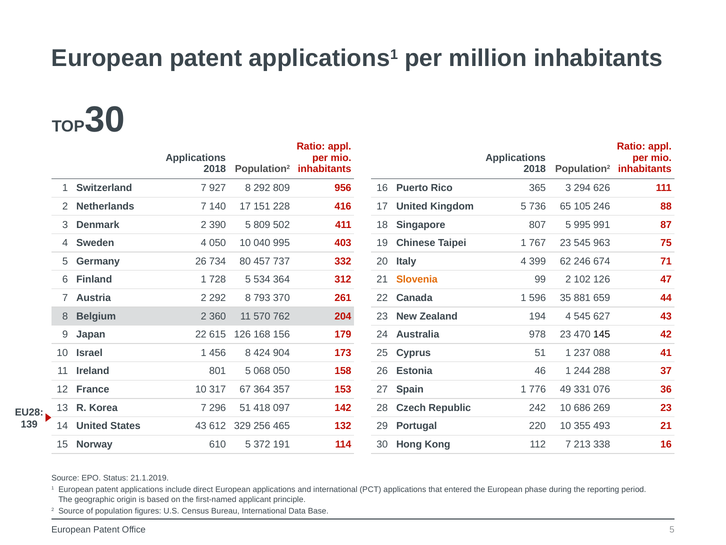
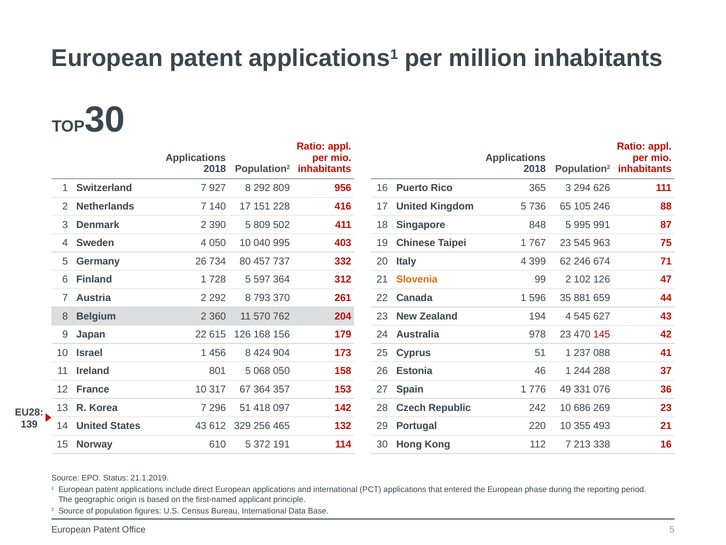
807: 807 -> 848 (537, 224)
534: 534 -> 597 (262, 279)
145 colour: black -> red (602, 334)
